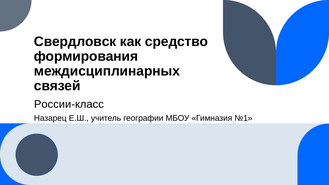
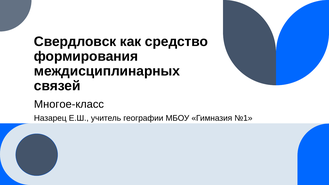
России-класс: России-класс -> Многое-класс (69, 104)
